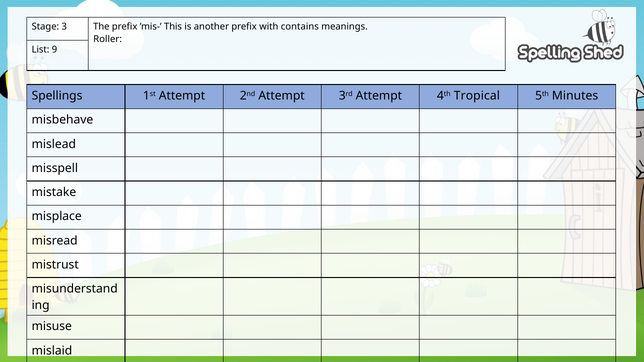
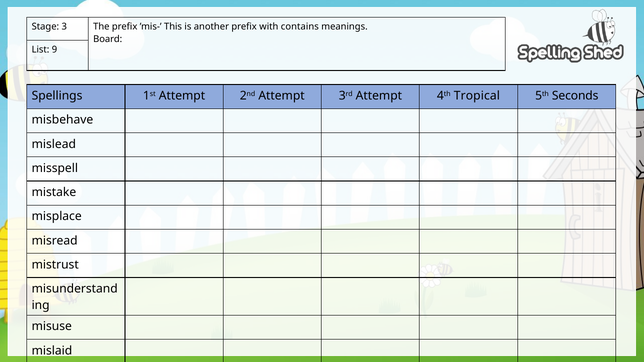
Roller: Roller -> Board (108, 39)
Minutes: Minutes -> Seconds (575, 96)
